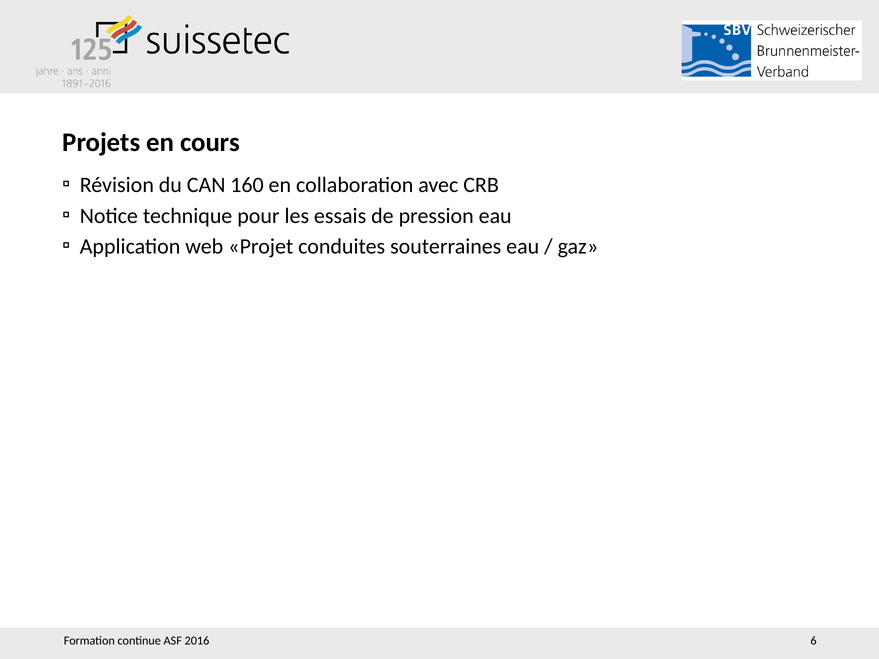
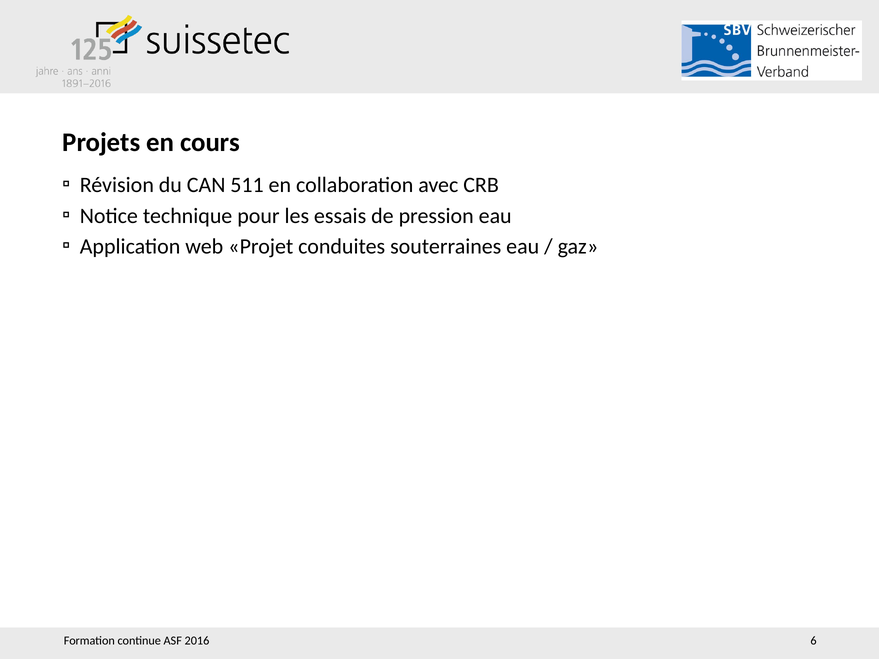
160: 160 -> 511 (247, 185)
